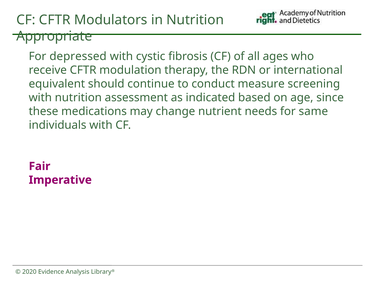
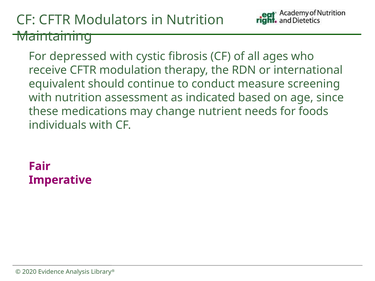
Appropriate: Appropriate -> Maintaining (54, 36)
same: same -> foods (313, 111)
